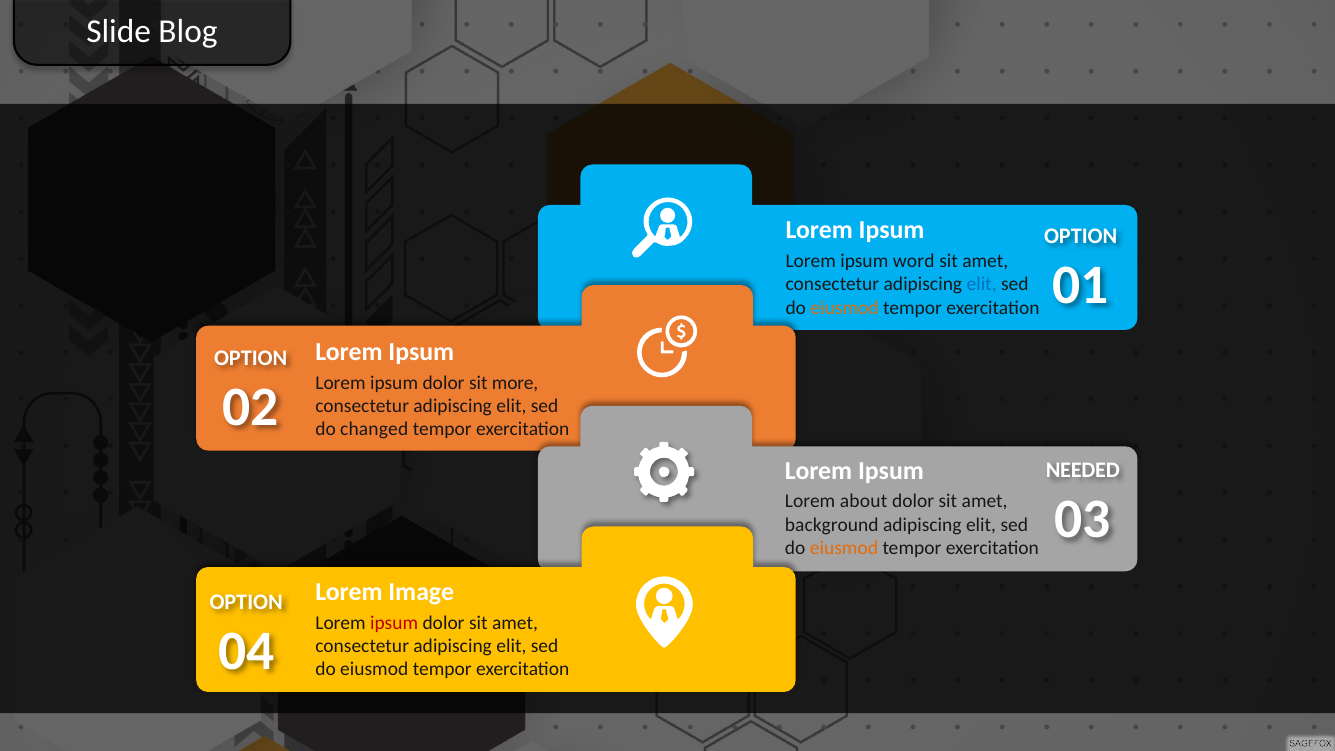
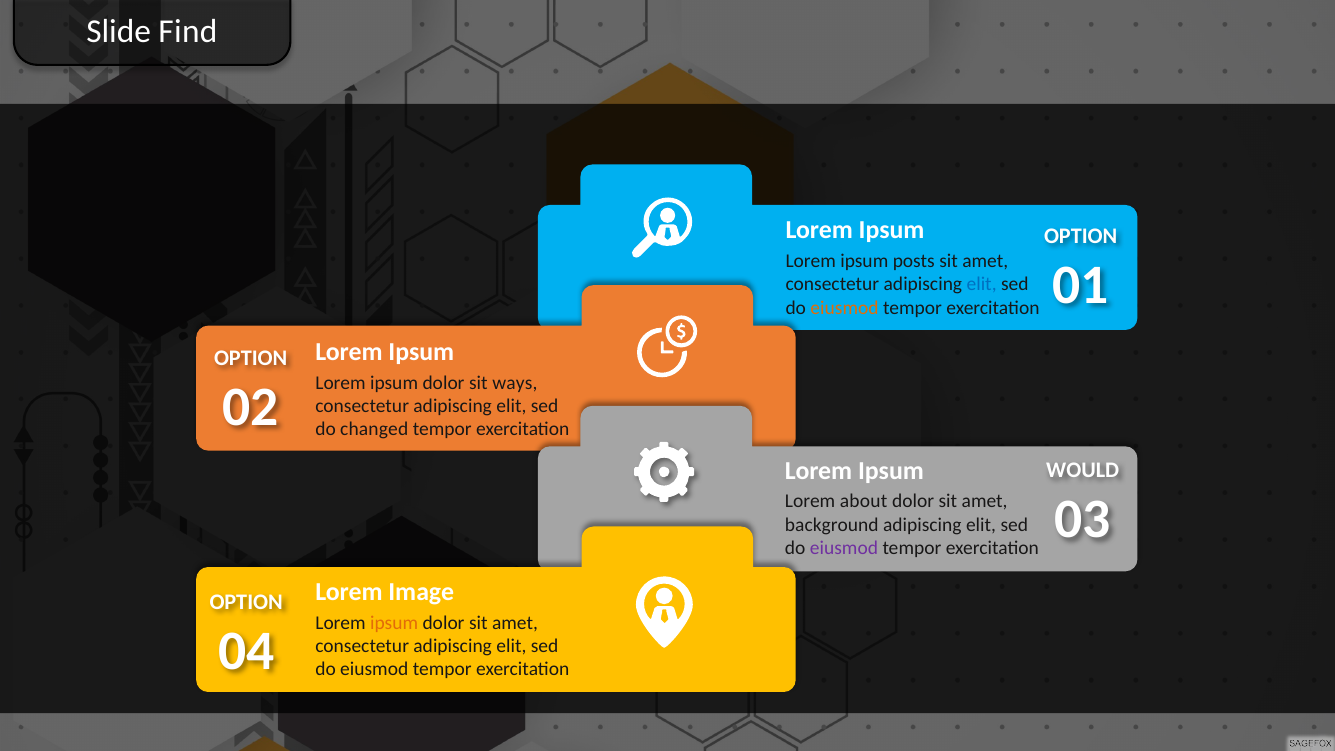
Blog: Blog -> Find (188, 32)
word: word -> posts (914, 261)
more: more -> ways (515, 383)
NEEDED: NEEDED -> WOULD (1083, 470)
eiusmod colour: orange -> purple (844, 548)
ipsum colour: red -> orange (394, 623)
